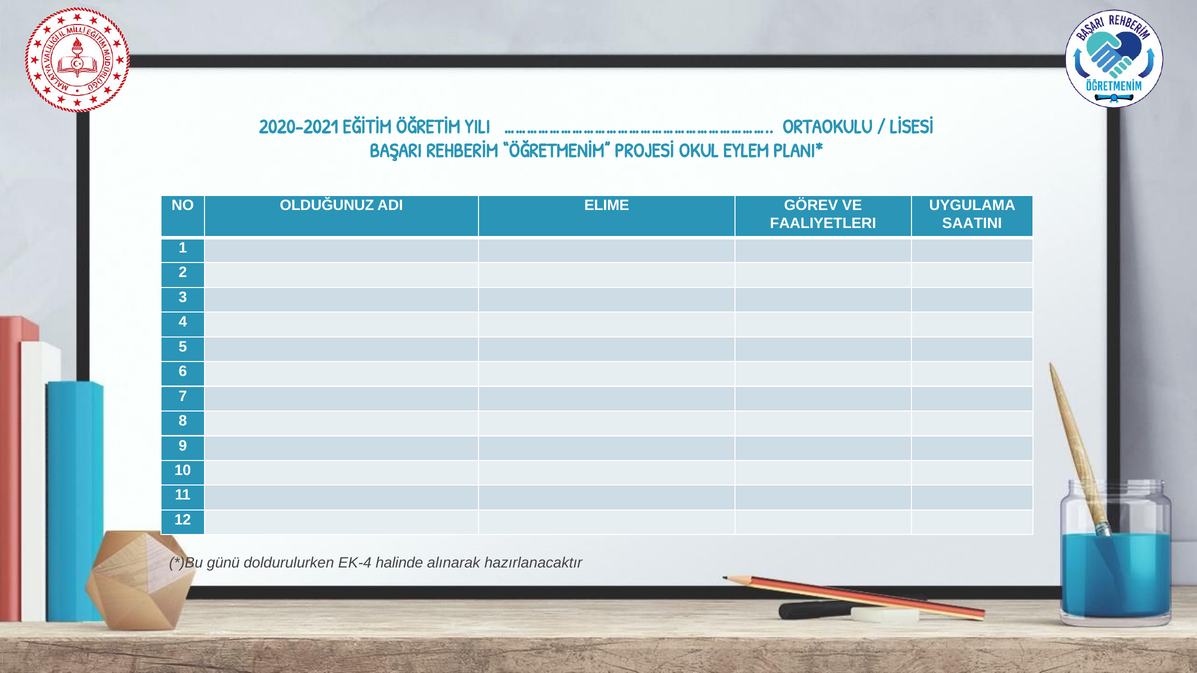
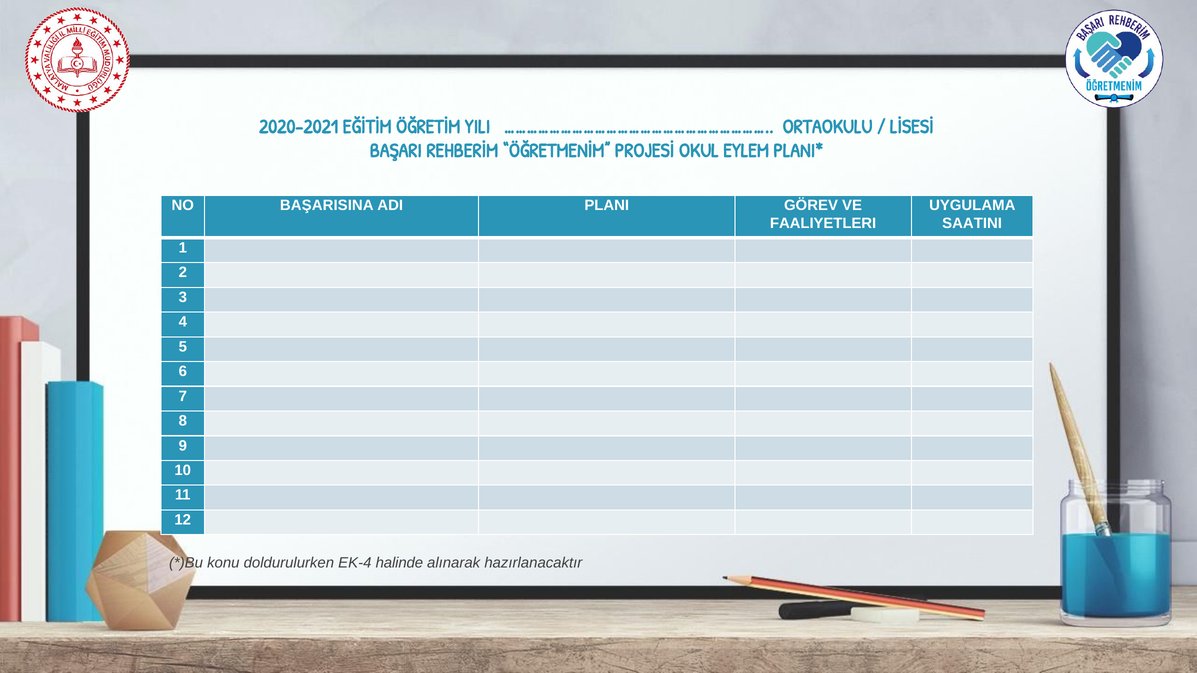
OLDUĞUNUZ: OLDUĞUNUZ -> BAŞARISINA (327, 205)
ELIME: ELIME -> PLANI (607, 205)
günü: günü -> konu (223, 563)
